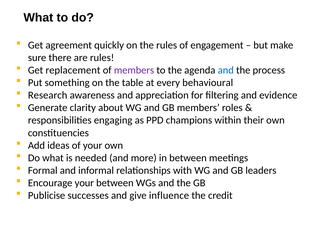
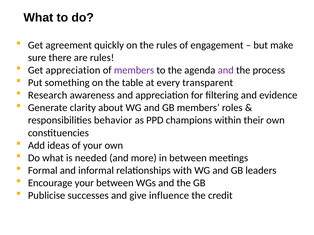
Get replacement: replacement -> appreciation (73, 70)
and colour: blue -> purple (226, 70)
behavioural: behavioural -> transparent (208, 83)
engaging: engaging -> behavior (113, 121)
